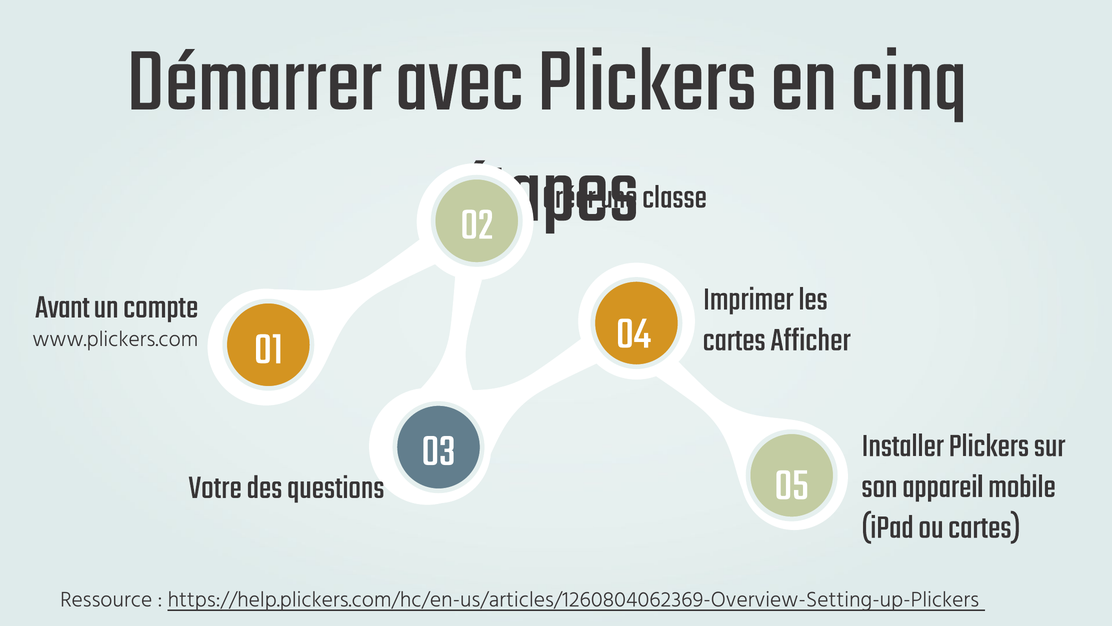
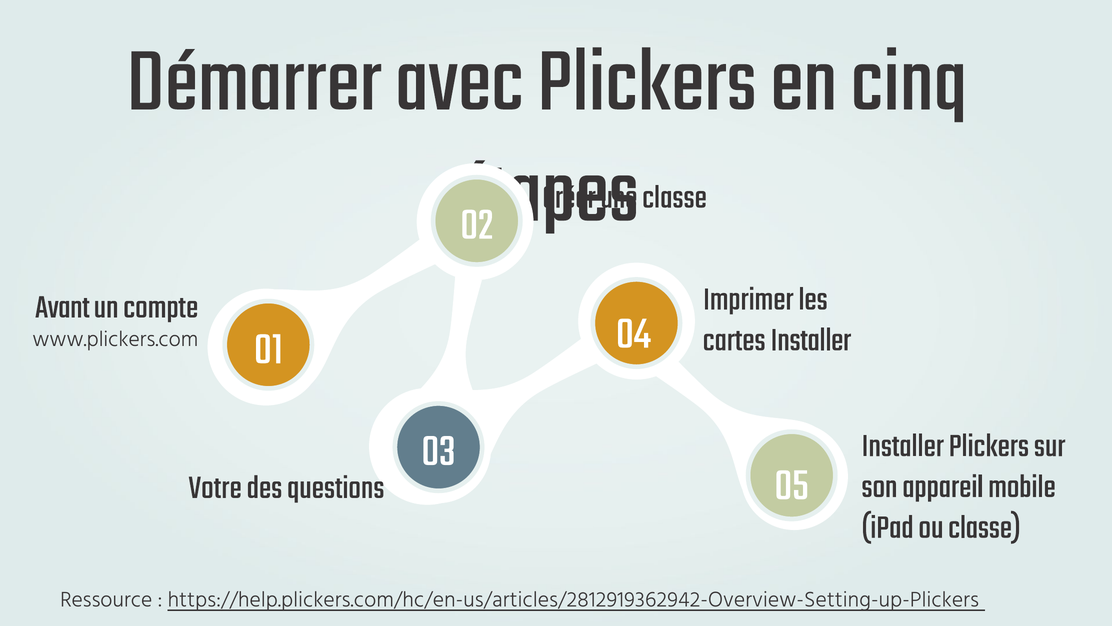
cartes Afficher: Afficher -> Installer (811, 339)
ou cartes: cartes -> classe (984, 526)
https://help.plickers.com/hc/en-us/articles/1260804062369-Overview-Setting-up-Plickers: https://help.plickers.com/hc/en-us/articles/1260804062369-Overview-Setting-up-Plickers -> https://help.plickers.com/hc/en-us/articles/2812919362942-Overview-Setting-up-Plickers (573, 599)
